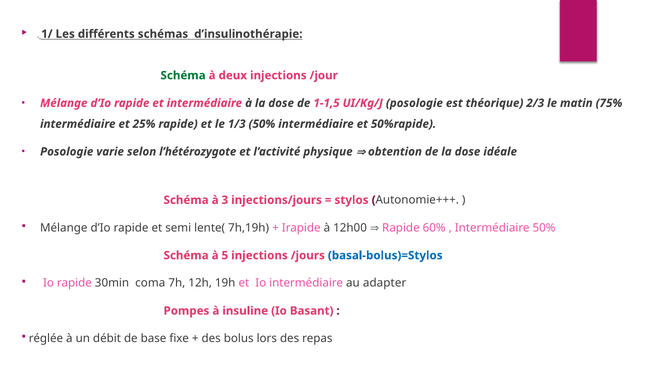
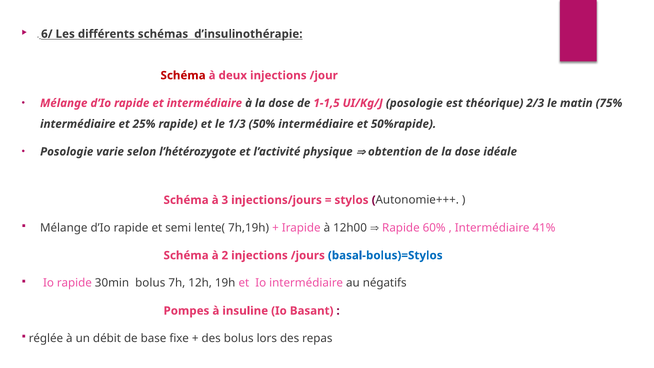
1/: 1/ -> 6/ (47, 34)
Schéma colour: green -> red (183, 75)
Intermédiaire 50%: 50% -> 41% (544, 228)
5: 5 -> 2 (225, 255)
30min coma: coma -> bolus (150, 283)
adapter: adapter -> négatifs (385, 283)
